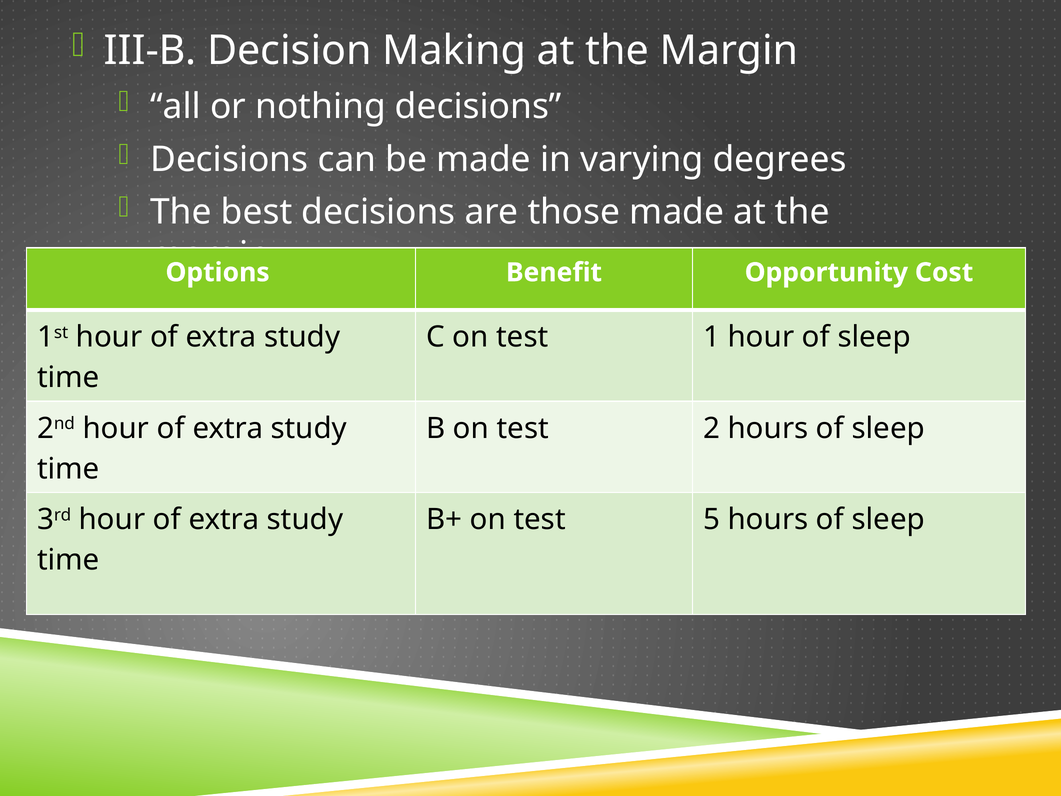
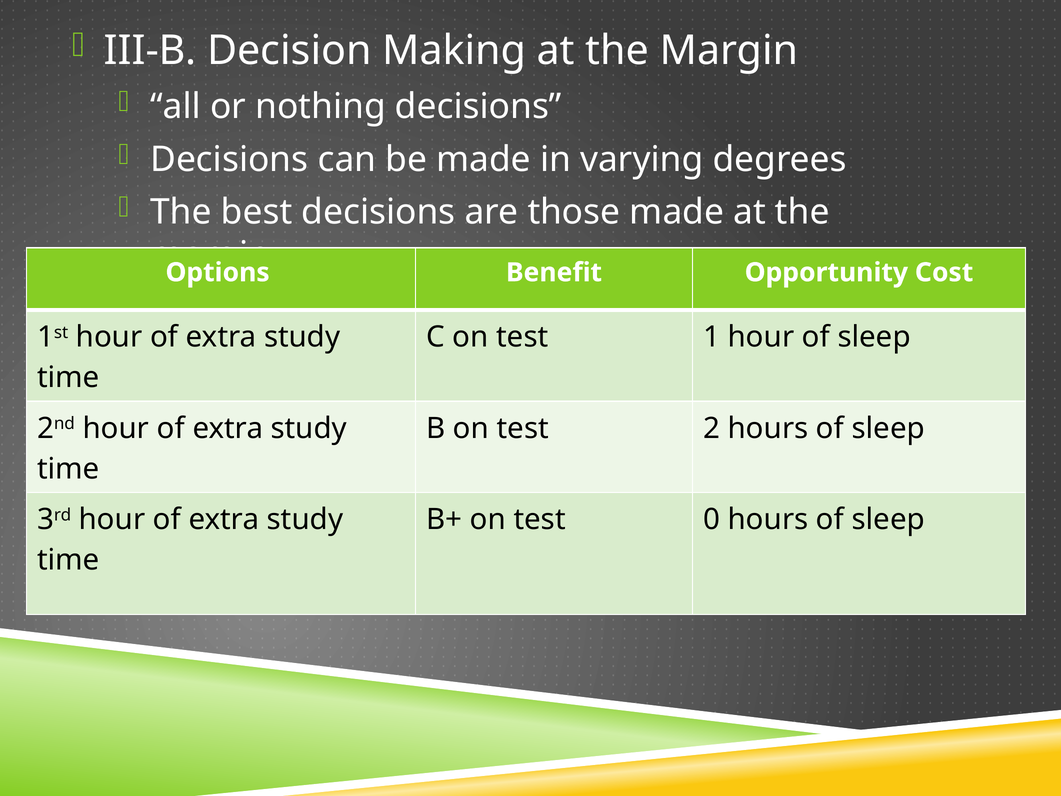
5: 5 -> 0 (712, 520)
